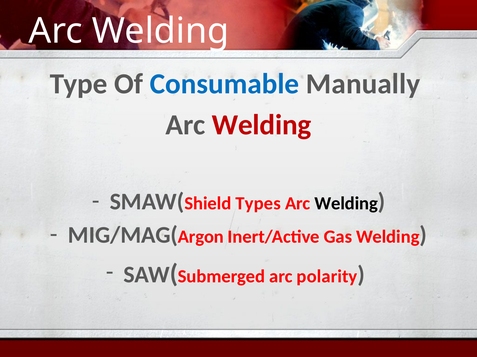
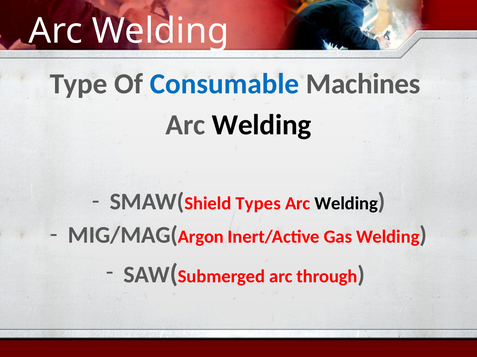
Manually: Manually -> Machines (363, 84)
Welding colour: red -> black (262, 125)
polarity: polarity -> through (327, 277)
